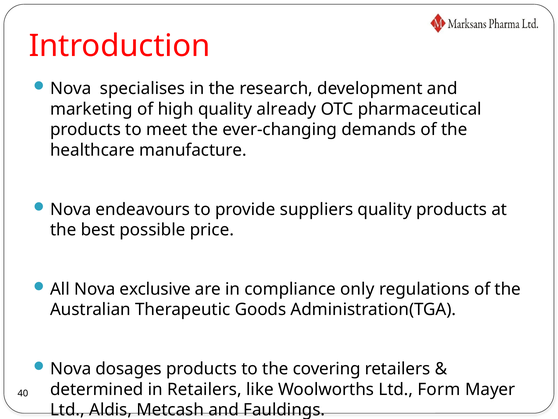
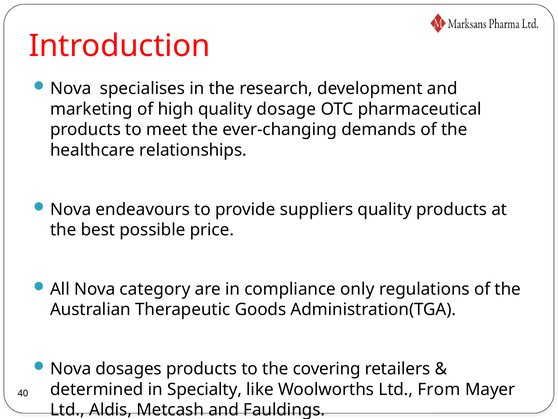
already: already -> dosage (286, 109)
manufacture: manufacture -> relationships (193, 150)
exclusive: exclusive -> category (155, 289)
in Retailers: Retailers -> Specialty (205, 389)
Form: Form -> From (439, 389)
